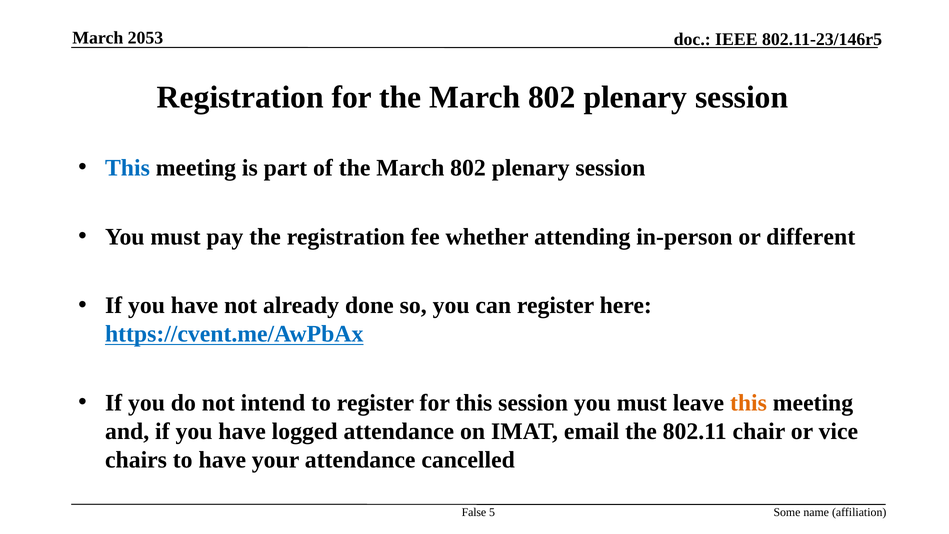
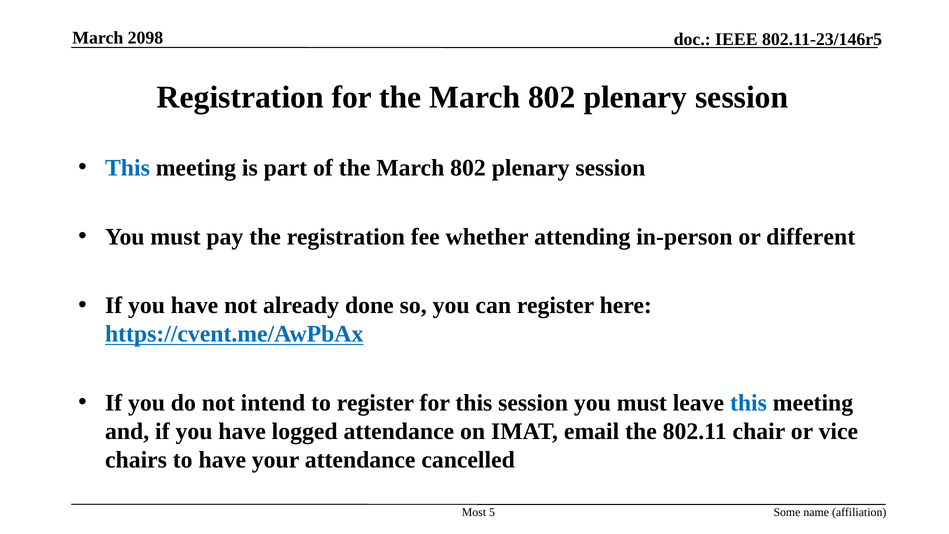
2053: 2053 -> 2098 (145, 38)
this colour: orange -> blue (748, 403)
False: False -> Most (474, 512)
